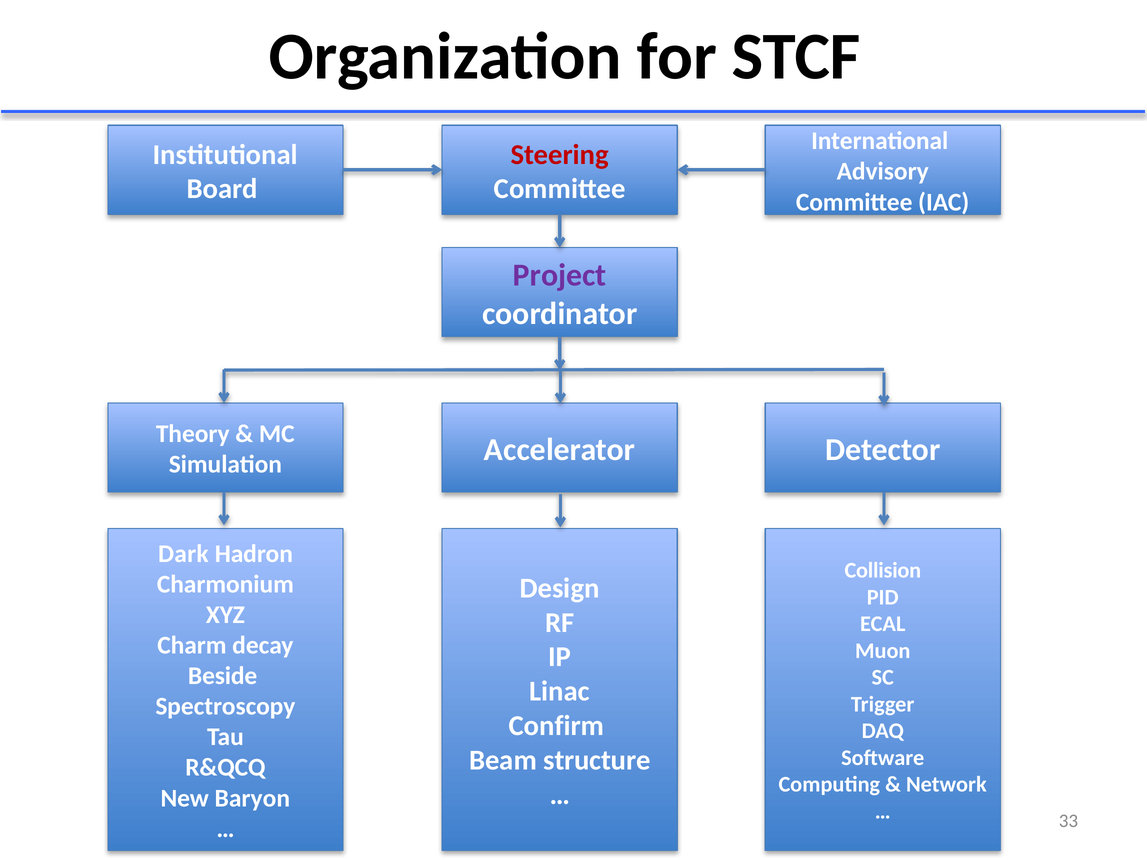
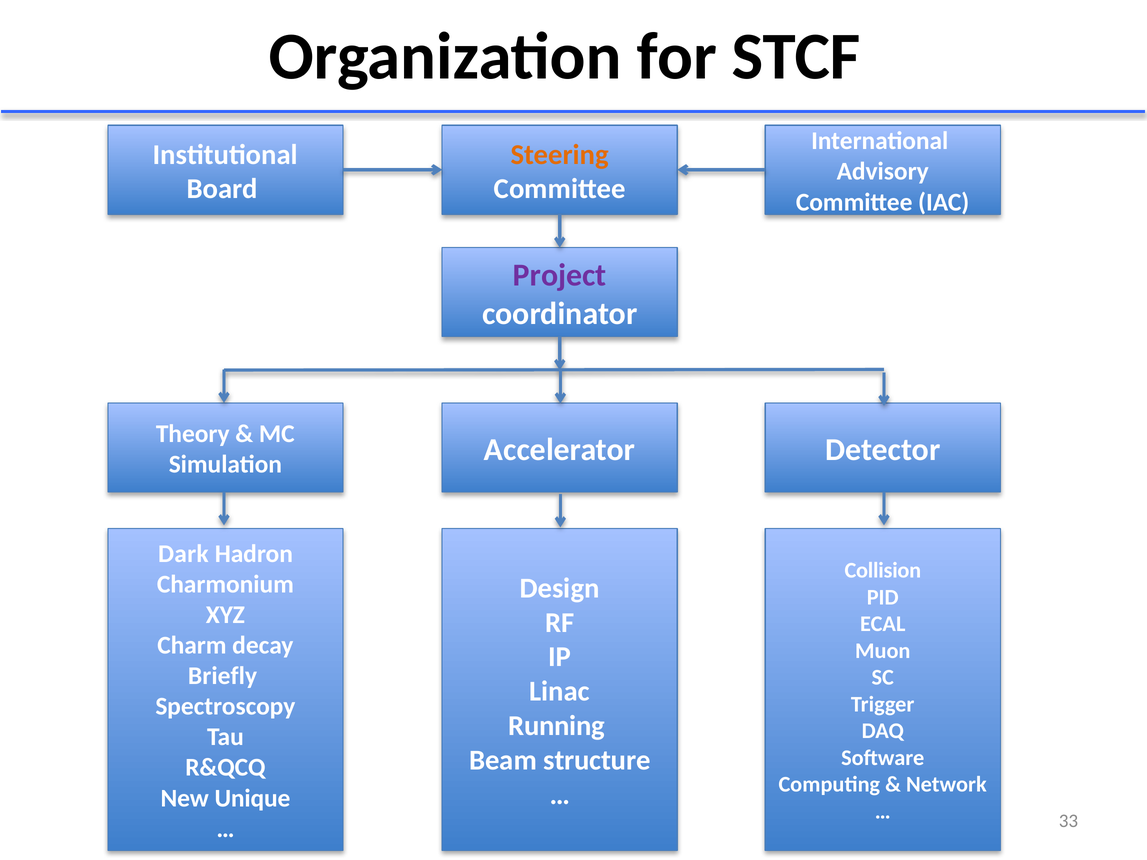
Steering colour: red -> orange (560, 155)
Beside: Beside -> Briefly (223, 676)
Confirm: Confirm -> Running (557, 726)
Baryon: Baryon -> Unique (252, 798)
